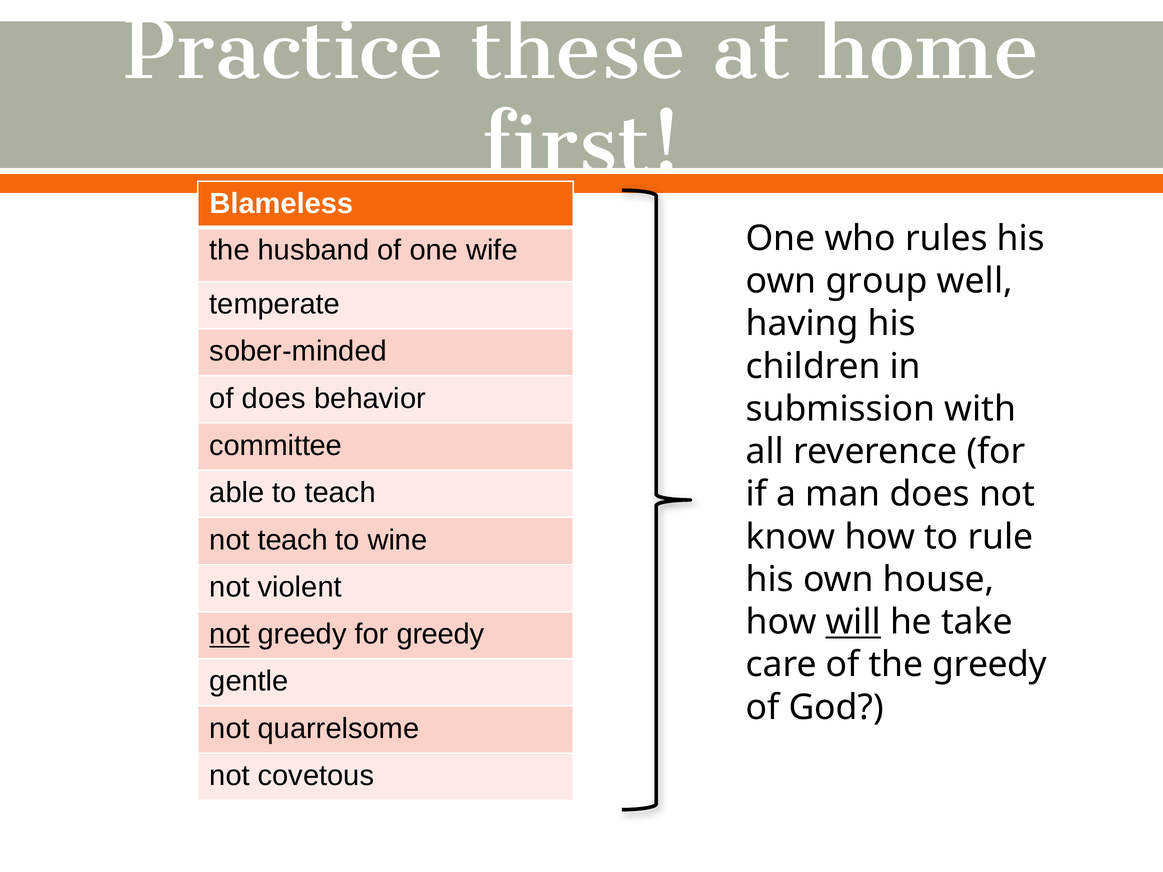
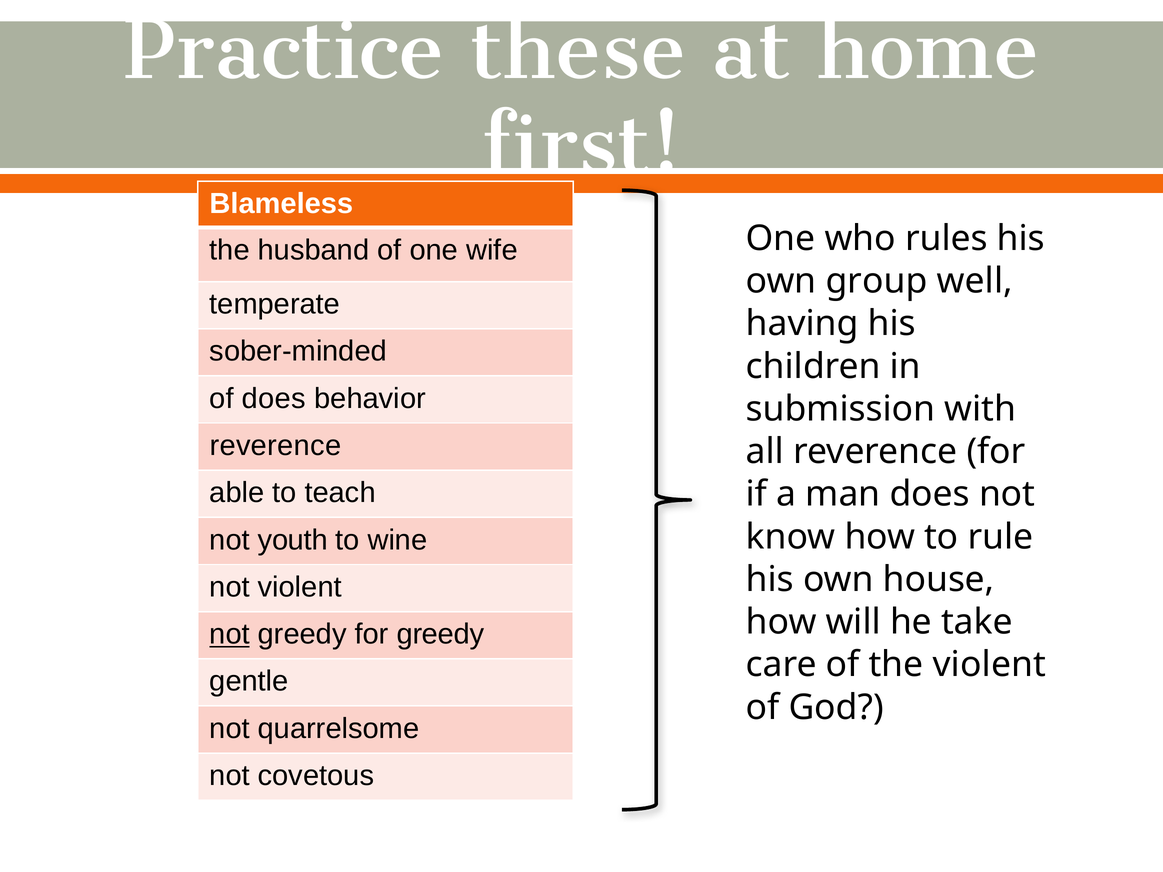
committee: committee -> reverence (276, 446)
not teach: teach -> youth (293, 540)
will underline: present -> none (853, 622)
the greedy: greedy -> violent (989, 665)
